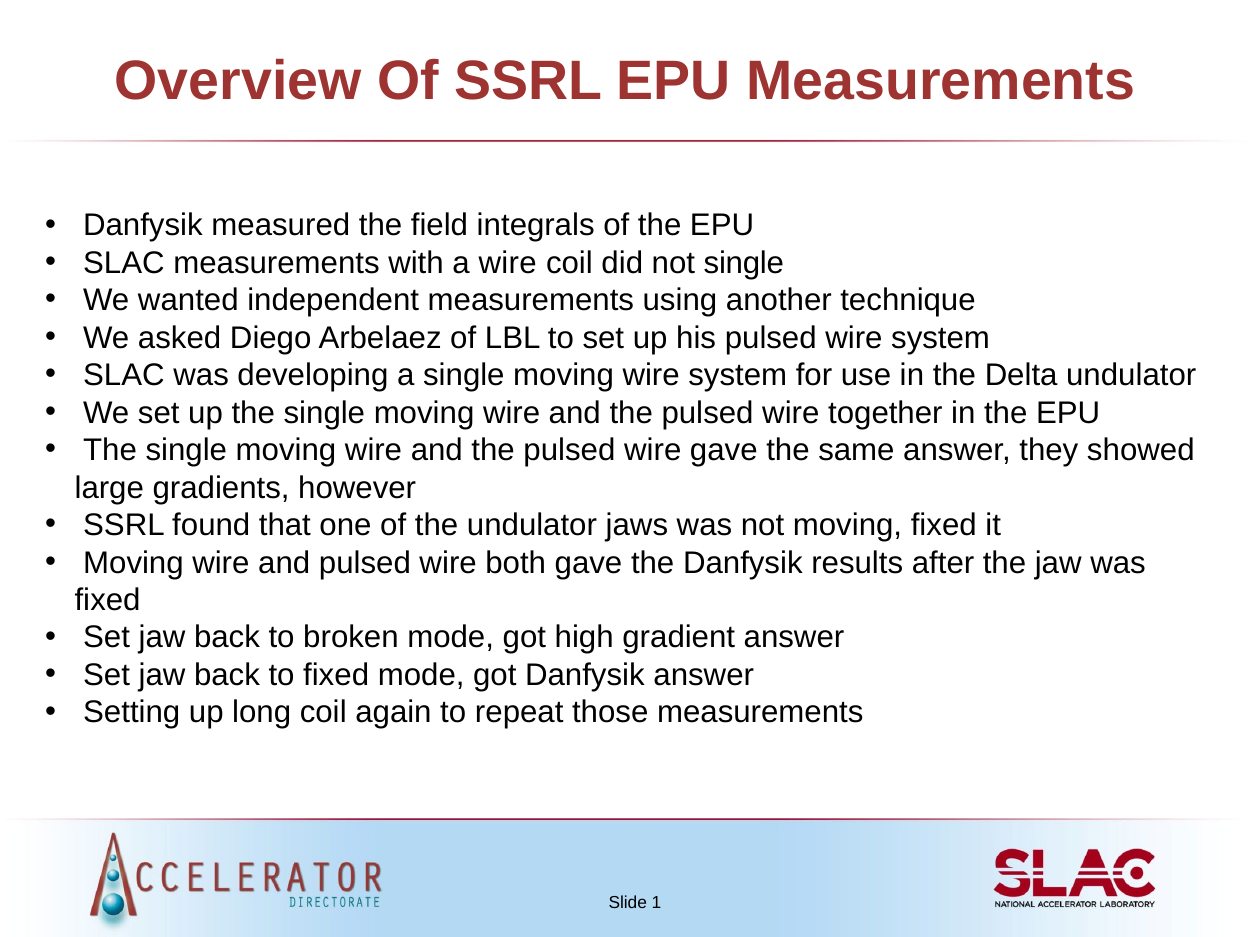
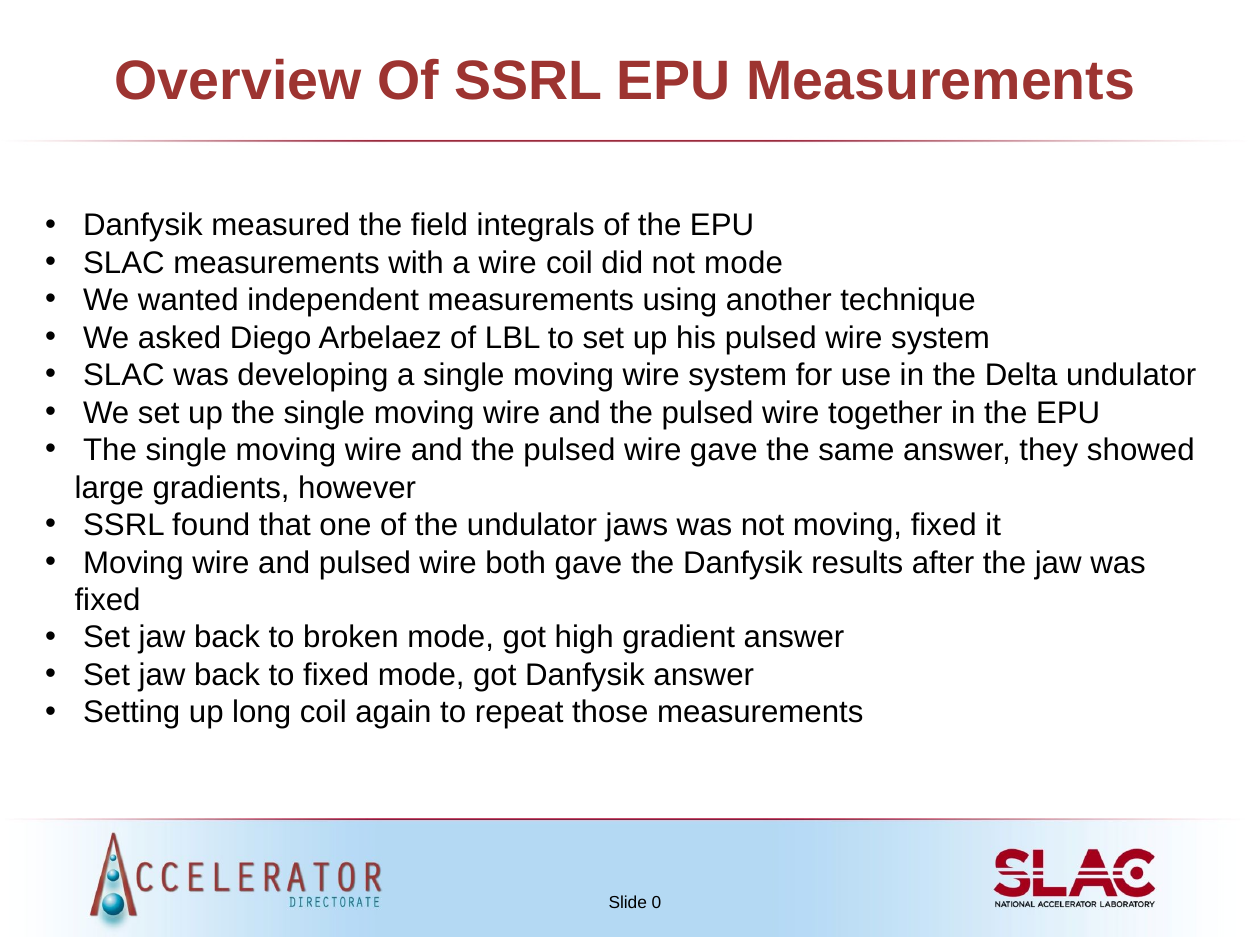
not single: single -> mode (744, 263)
1: 1 -> 0 (656, 903)
